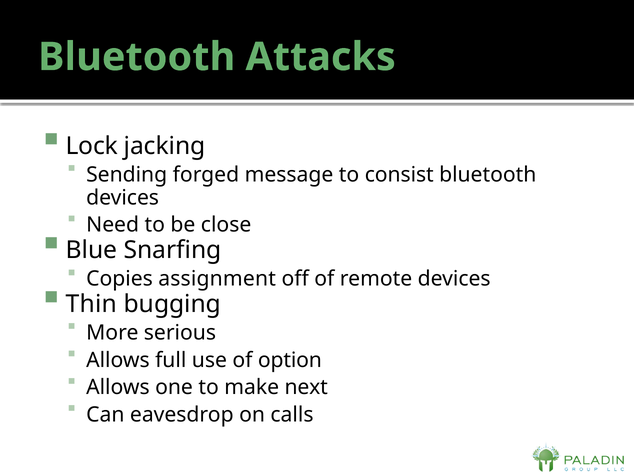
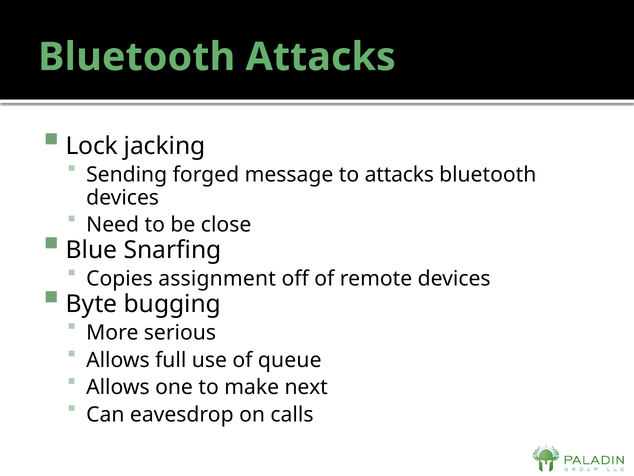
to consist: consist -> attacks (399, 175)
Thin: Thin -> Byte (92, 304)
option: option -> queue (290, 360)
